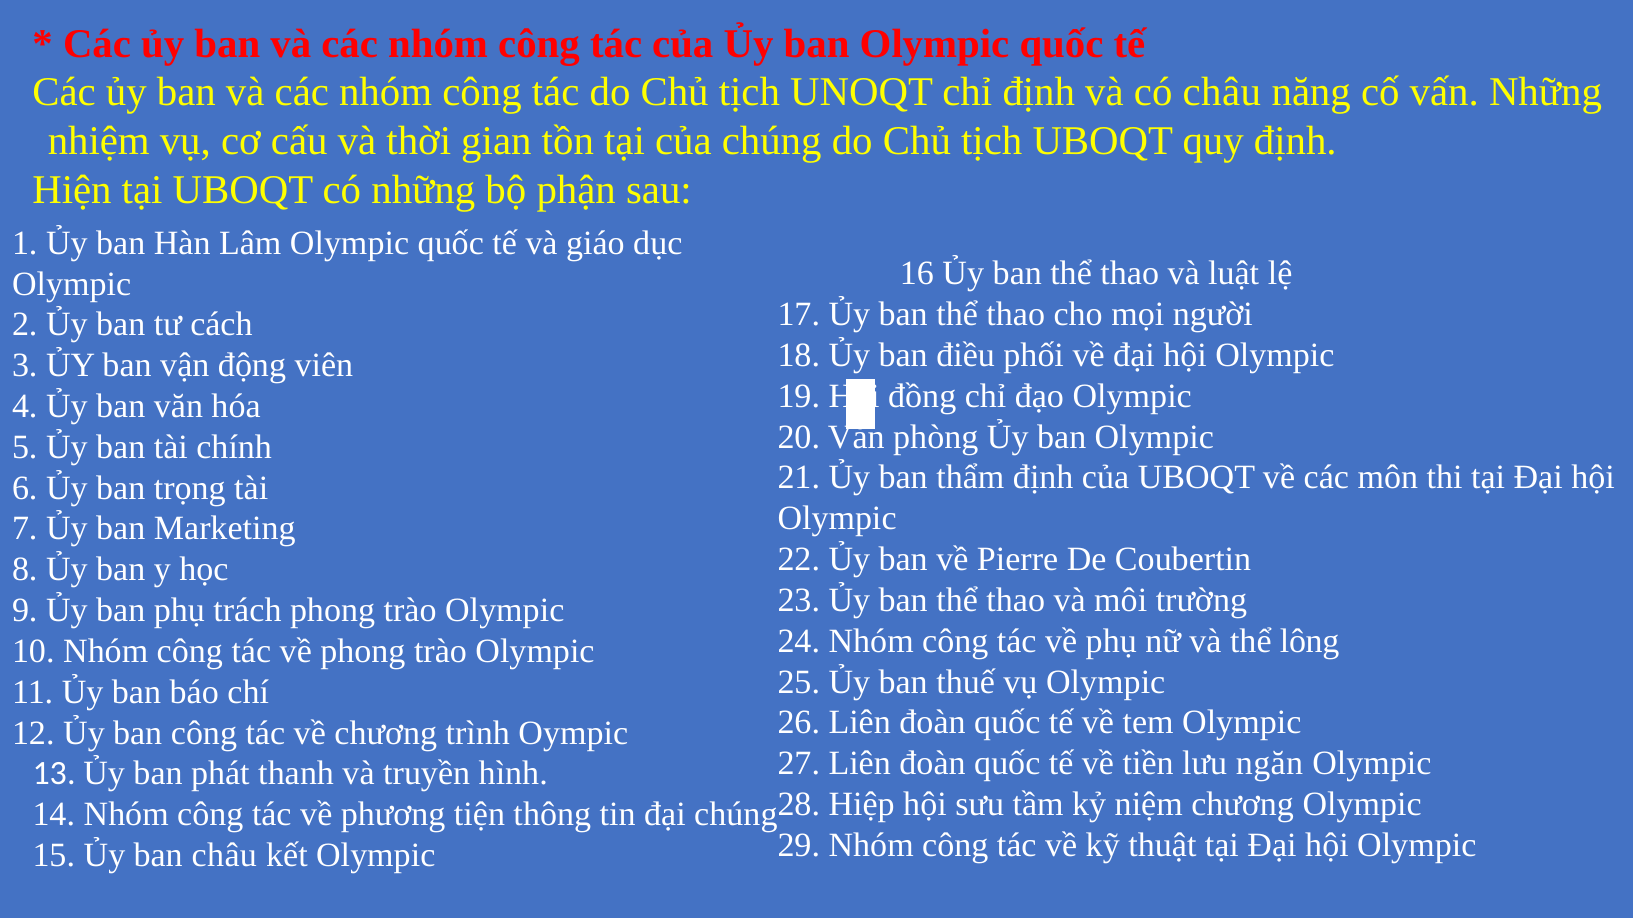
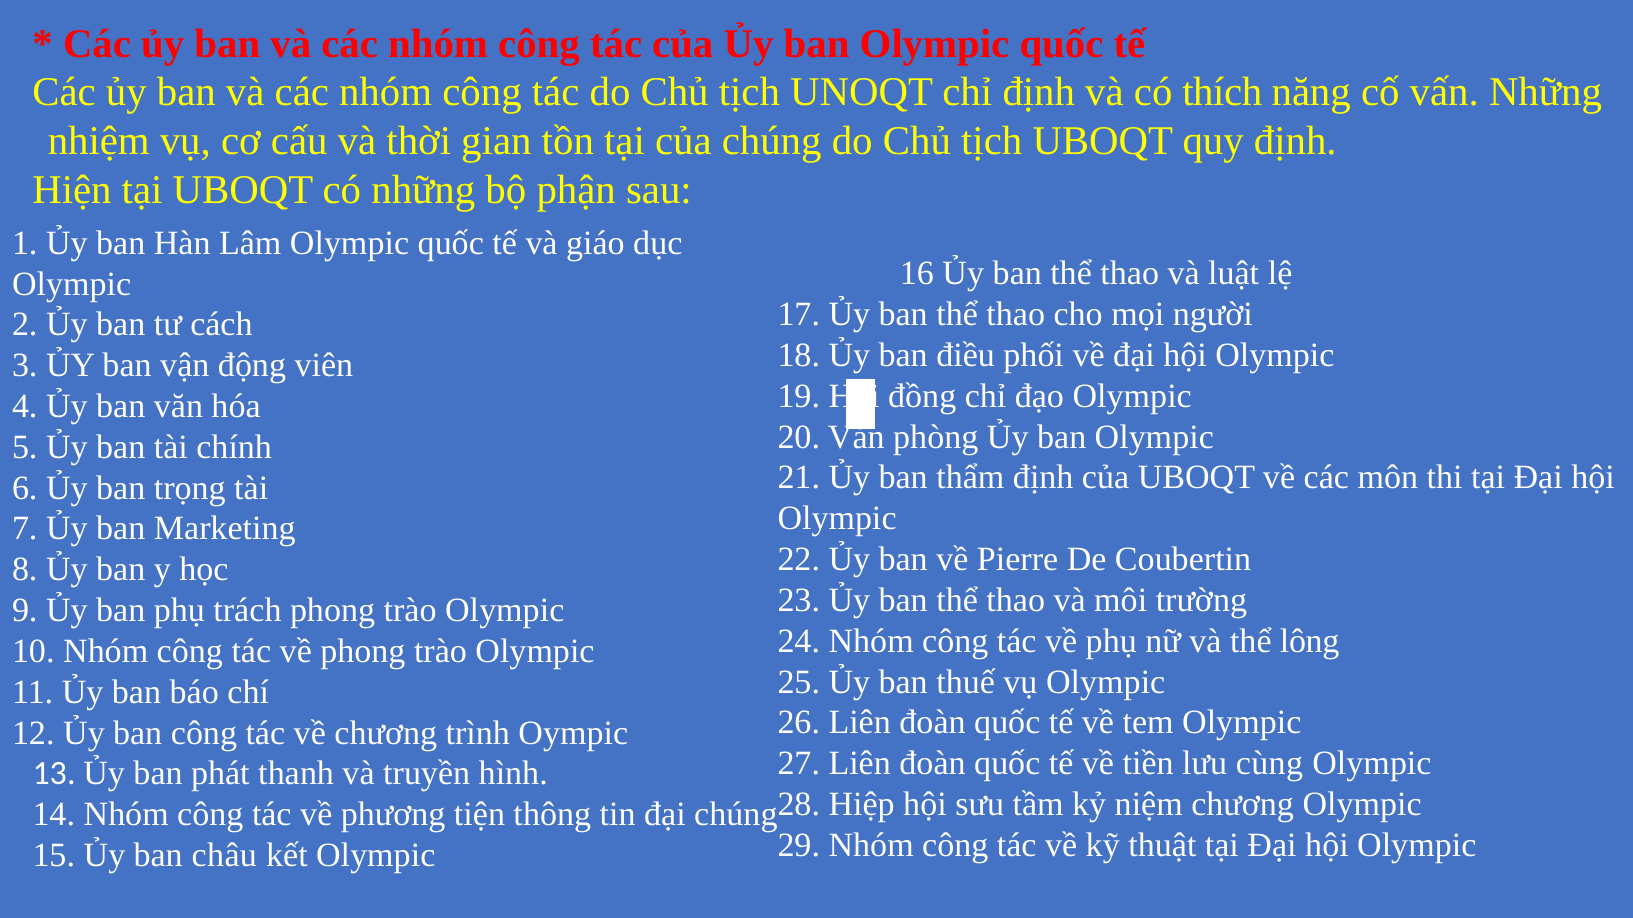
có châu: châu -> thích (1222, 93)
ngăn: ngăn -> cùng (1270, 764)
